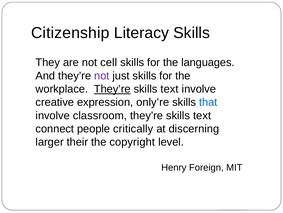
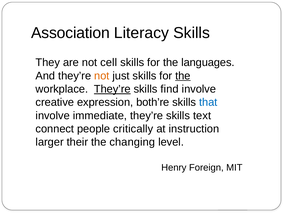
Citizenship: Citizenship -> Association (70, 33)
not colour: purple -> orange (102, 76)
the underline: none -> present (183, 76)
text: text -> find (170, 89)
only’re: only’re -> both’re (153, 102)
classroom: classroom -> immediate (100, 115)
discerning: discerning -> instruction (194, 128)
copyright: copyright -> changing (132, 142)
